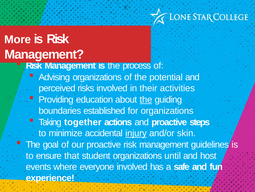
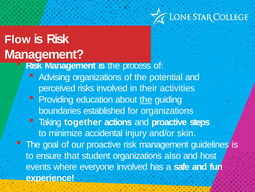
More: More -> Flow (18, 39)
injury underline: present -> none (136, 133)
until: until -> also (173, 155)
